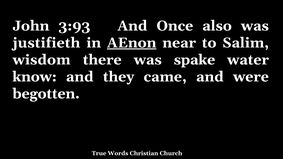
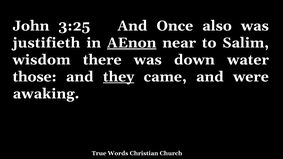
3:93: 3:93 -> 3:25 (74, 26)
spake: spake -> down (194, 60)
know: know -> those (35, 77)
they underline: none -> present (119, 77)
begotten: begotten -> awaking (46, 94)
